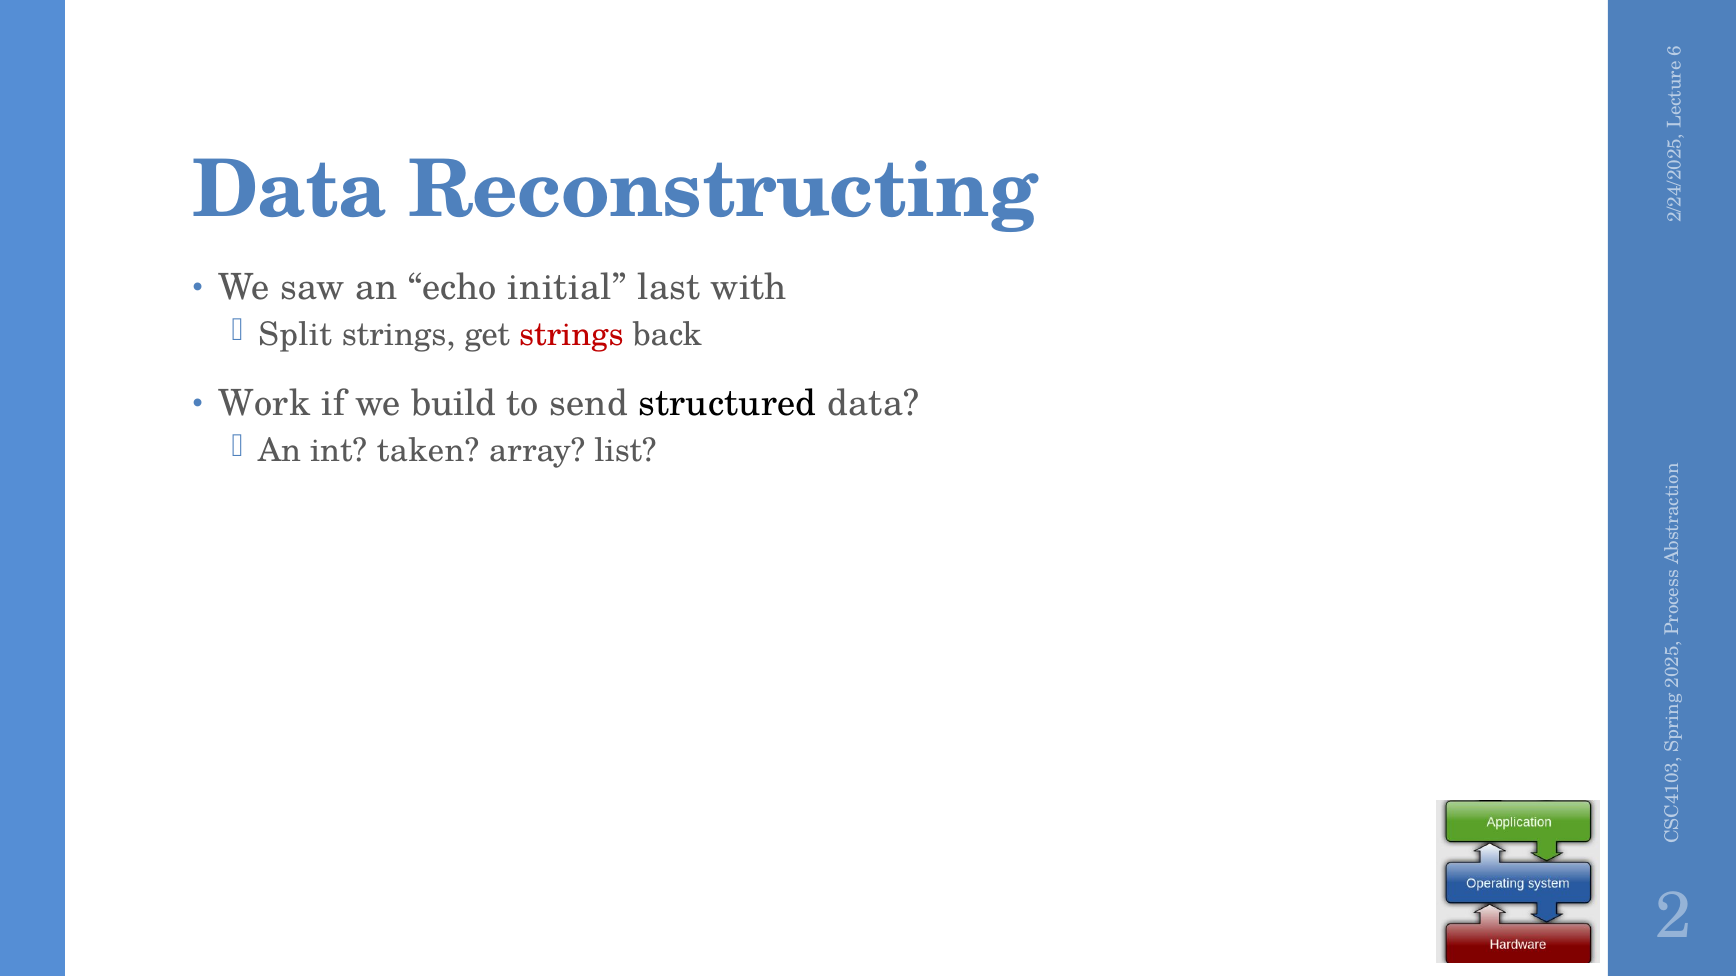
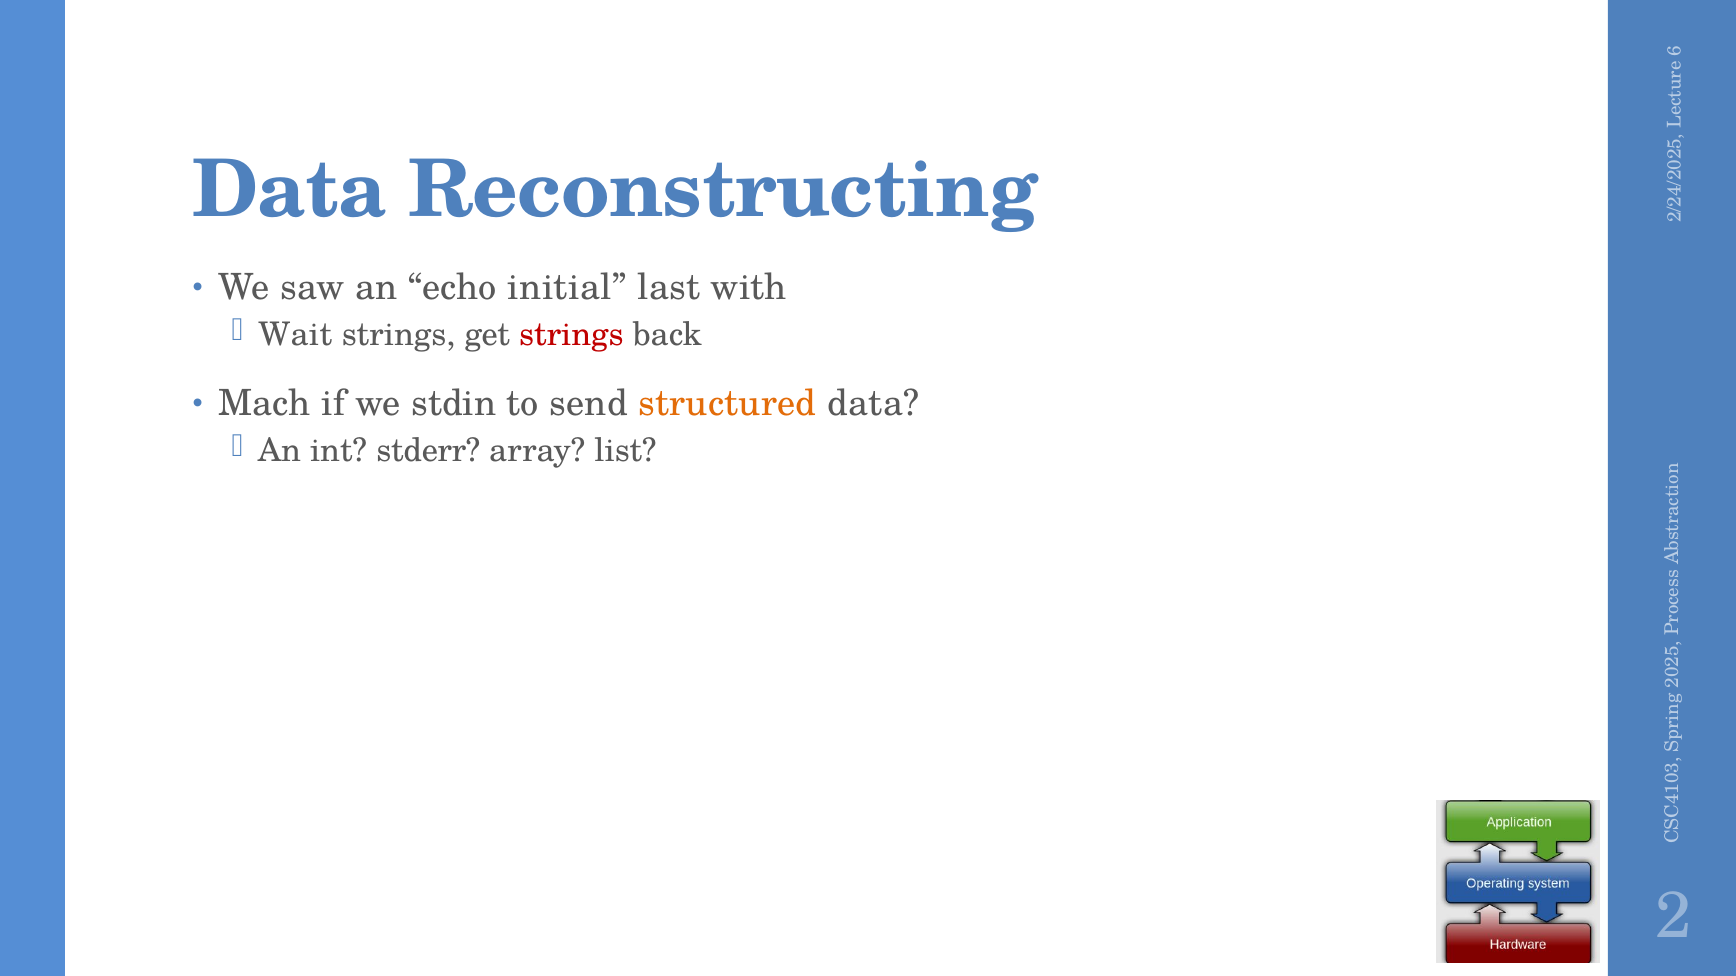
Split: Split -> Wait (295, 335)
Work: Work -> Mach (265, 404)
build: build -> stdin (454, 404)
structured colour: black -> orange (727, 404)
taken: taken -> stderr (428, 451)
